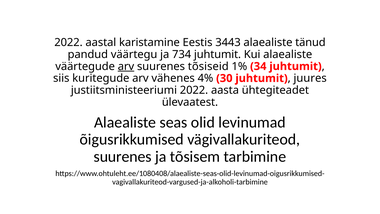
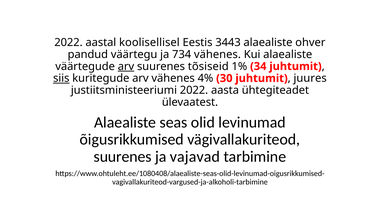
karistamine: karistamine -> koolisellisel (149, 42)
tänud: tänud -> ohver (310, 42)
734 juhtumit: juhtumit -> vähenes (217, 54)
siis underline: none -> present (61, 78)
tõsisem: tõsisem -> vajavad (195, 156)
